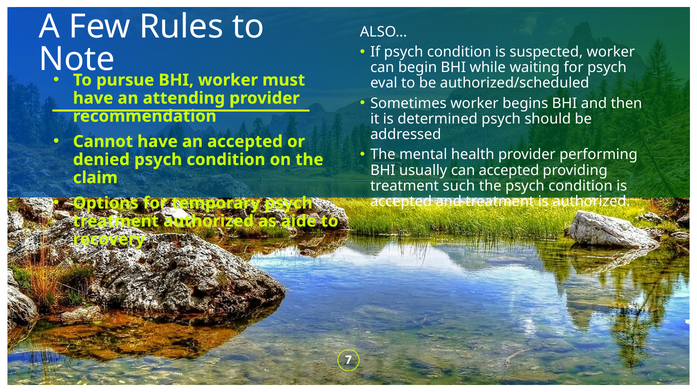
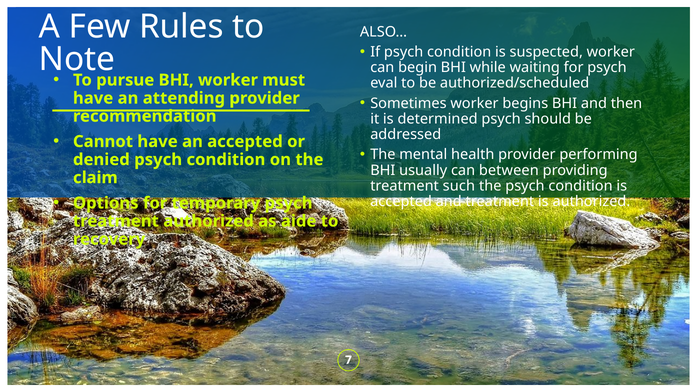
can accepted: accepted -> between (509, 170)
